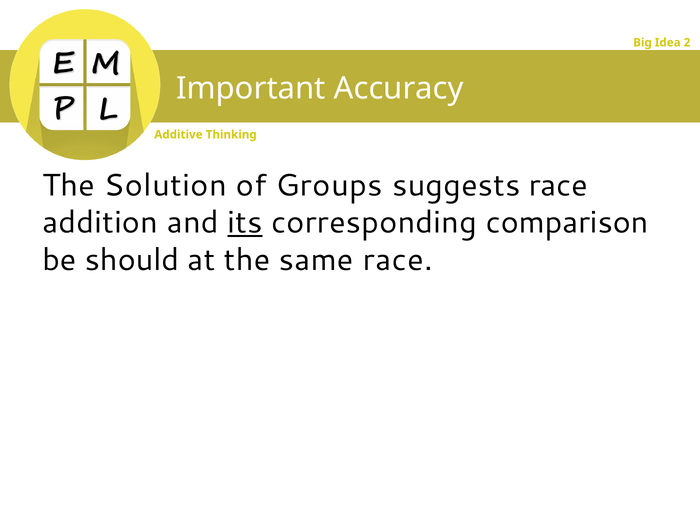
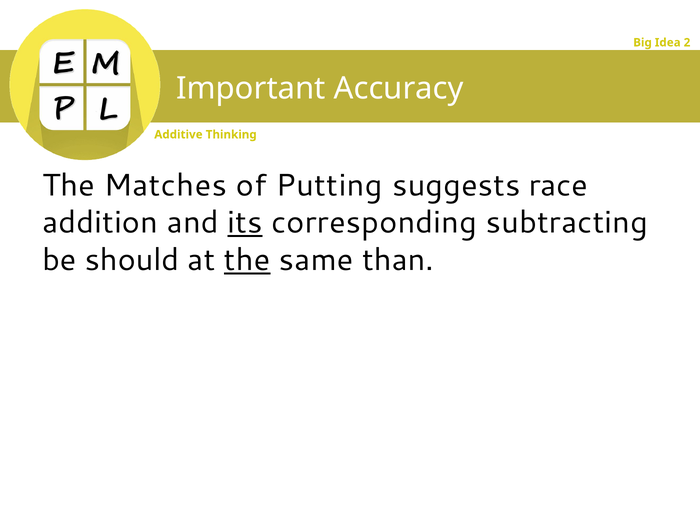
Solution: Solution -> Matches (165, 185)
Groups: Groups -> Putting (329, 185)
comparison: comparison -> subtracting (567, 223)
the underline: none -> present (247, 260)
same race: race -> than (398, 260)
